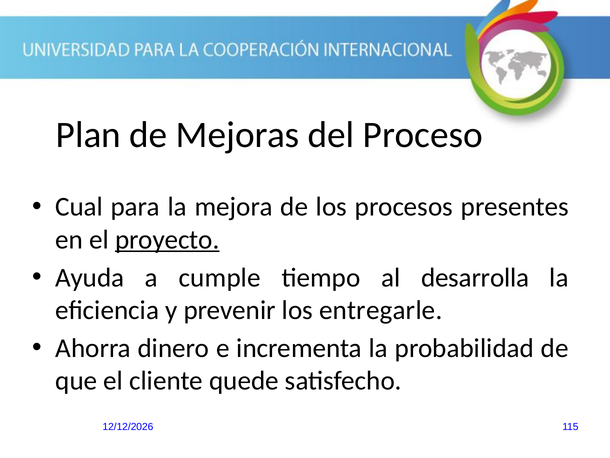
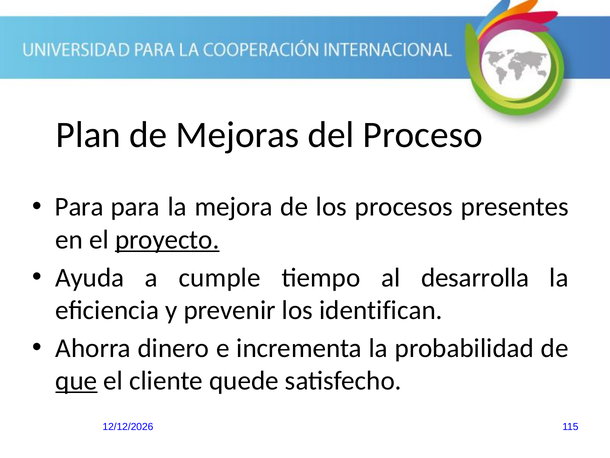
Cual: Cual -> Para (79, 207)
entregarle: entregarle -> identifican (381, 310)
que underline: none -> present (76, 380)
